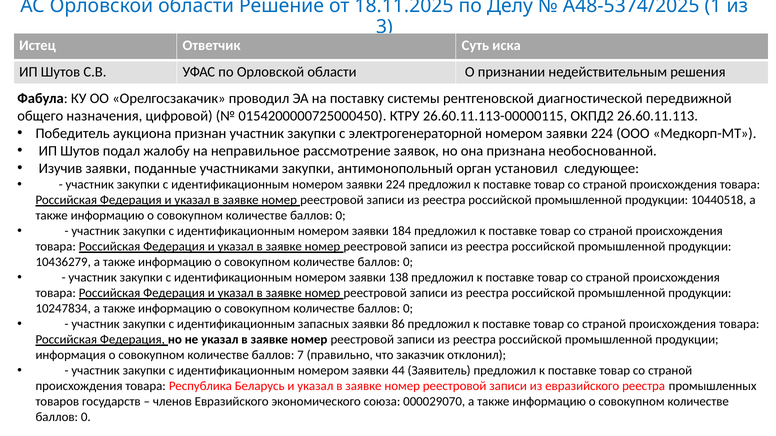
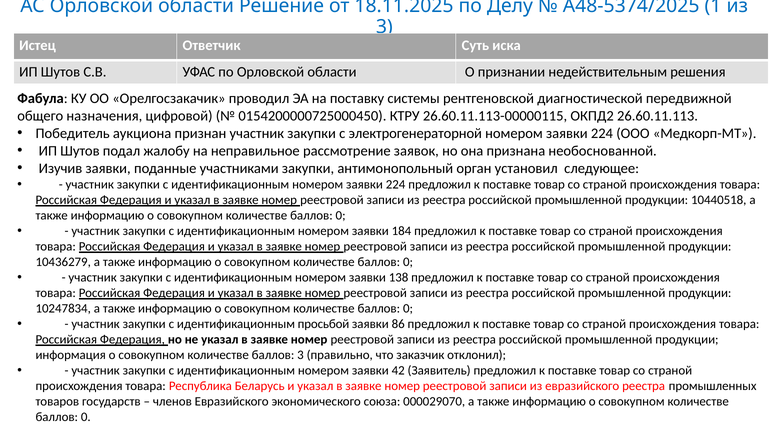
запасных: запасных -> просьбой (324, 324)
баллов 7: 7 -> 3 (300, 355)
44: 44 -> 42 (398, 371)
